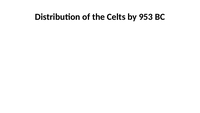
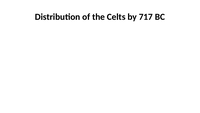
953: 953 -> 717 (146, 17)
